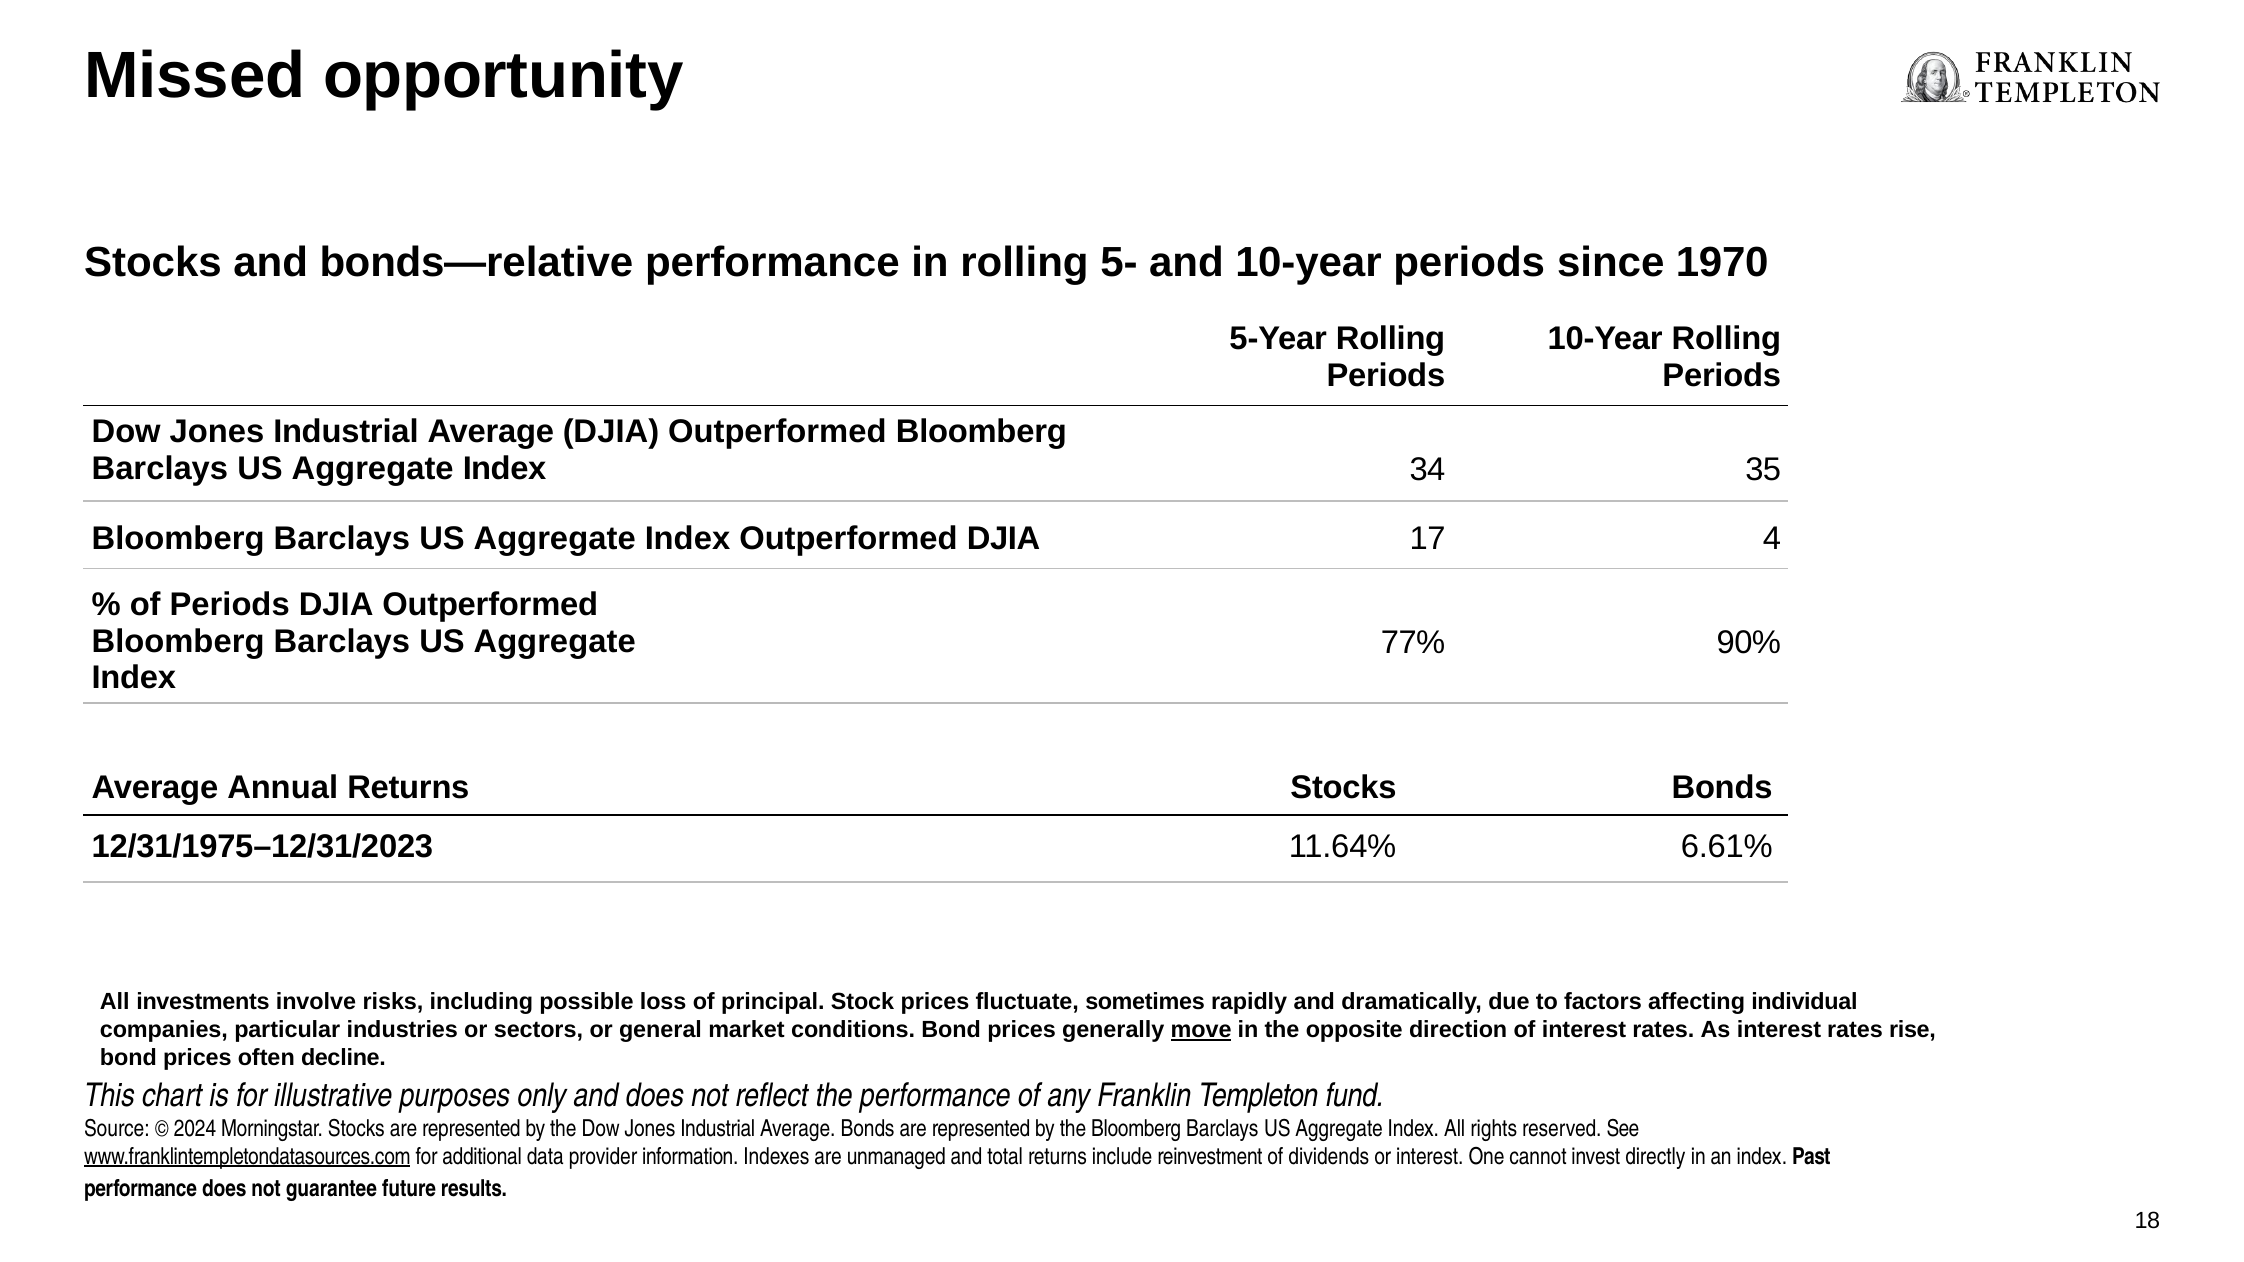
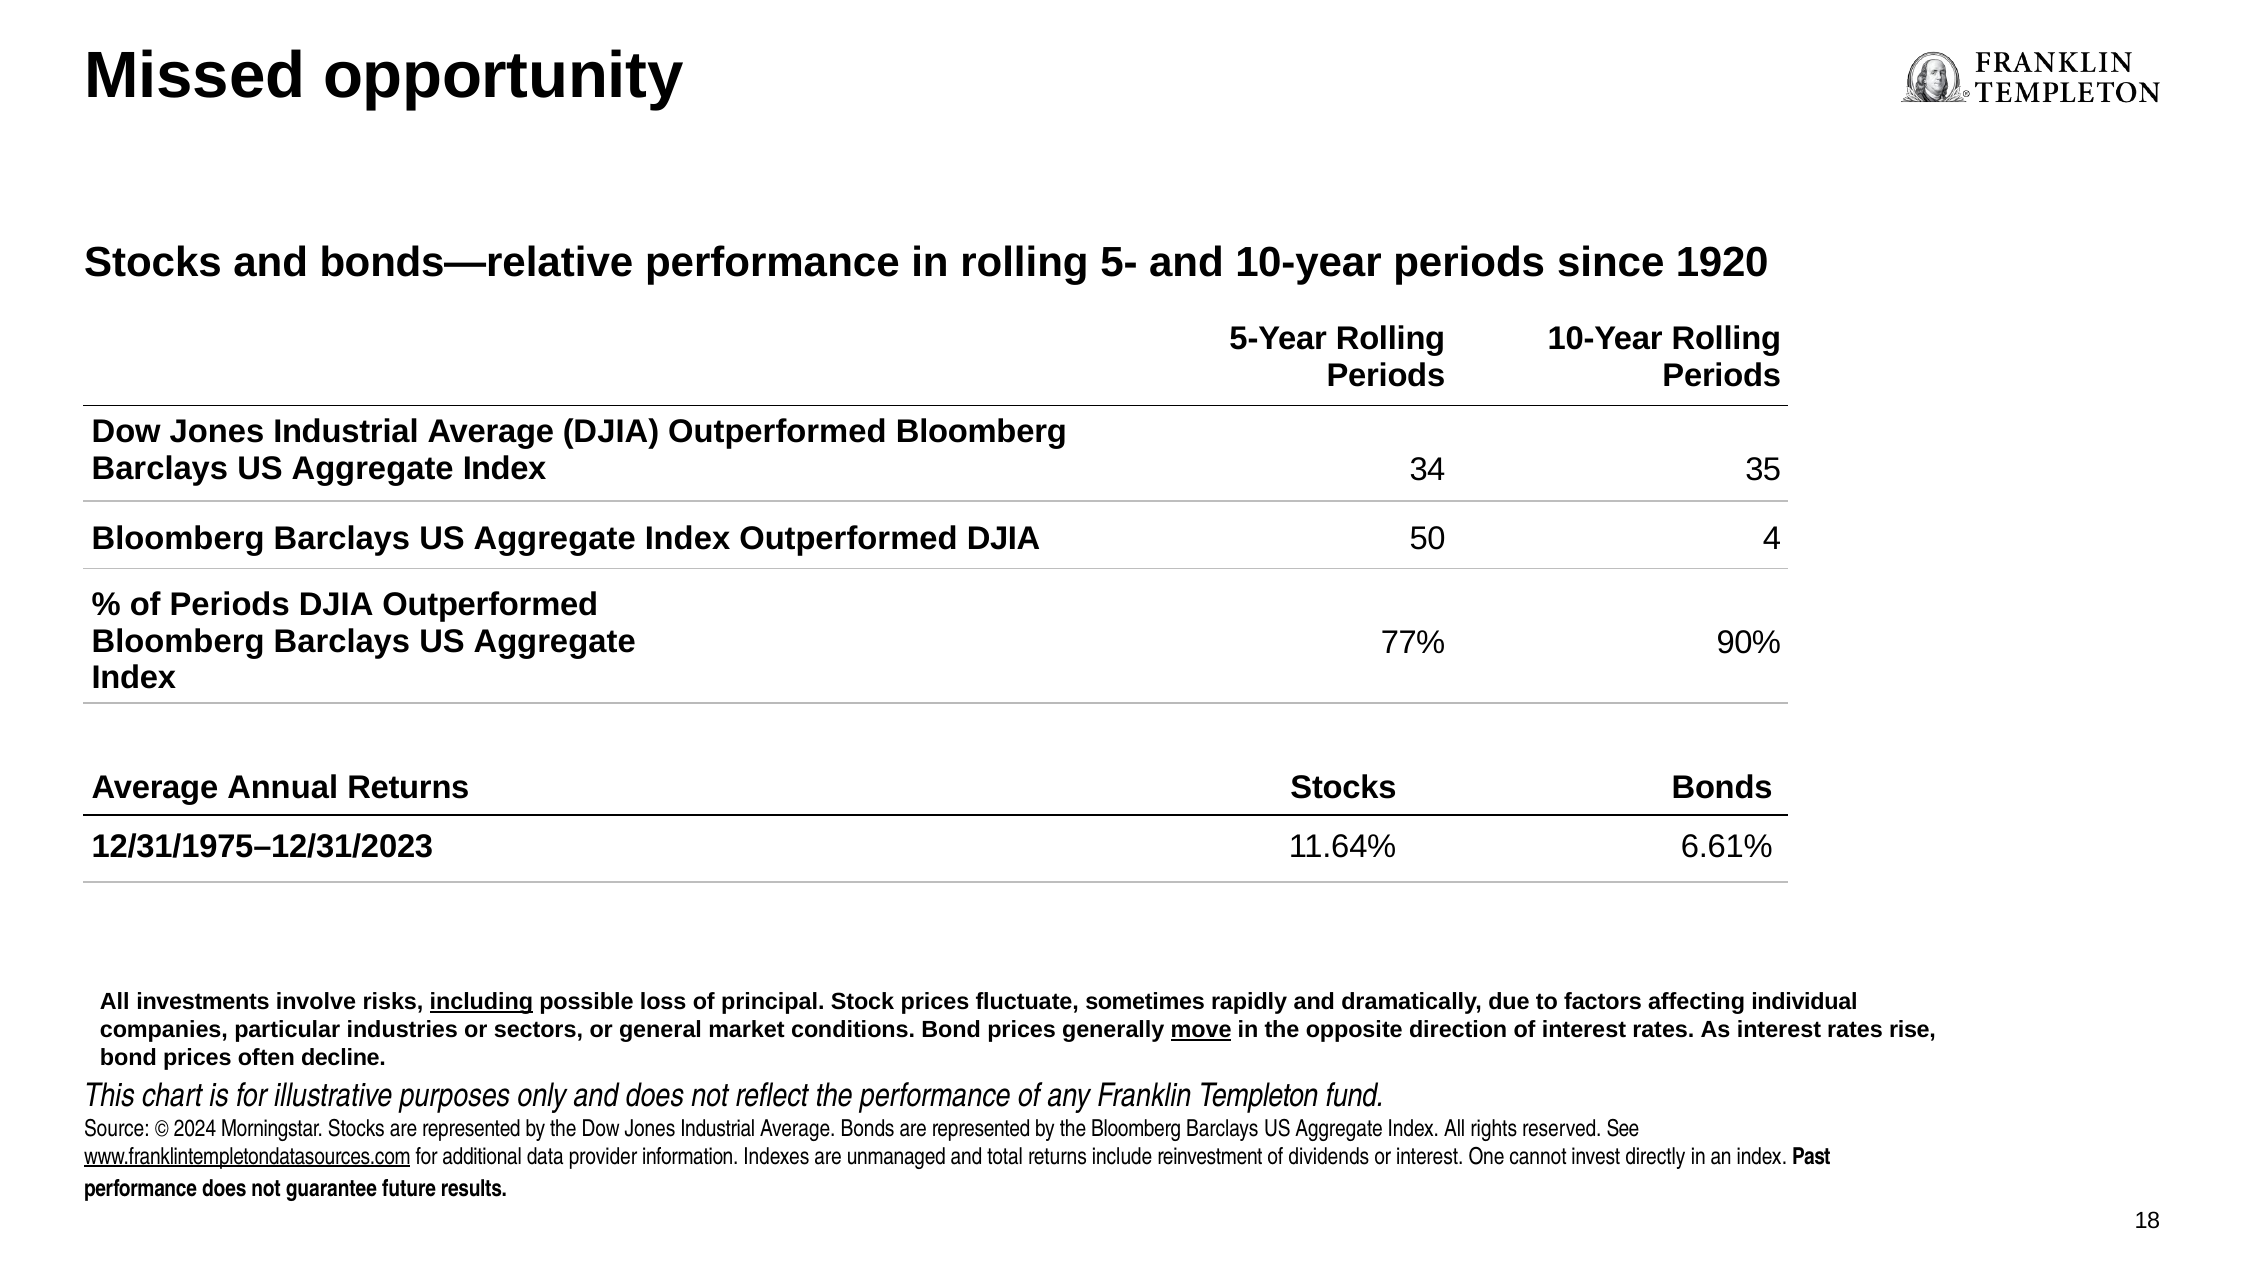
1970: 1970 -> 1920 (1722, 263)
17: 17 -> 50 (1428, 539)
including underline: none -> present (481, 1002)
